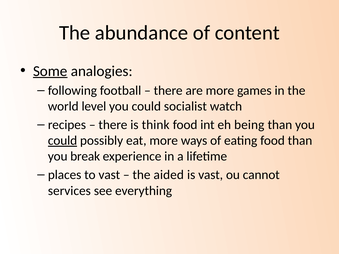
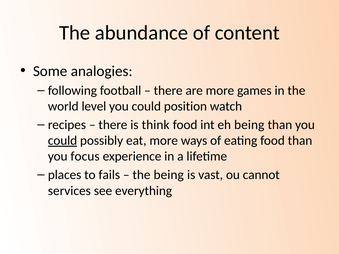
Some underline: present -> none (50, 71)
socialist: socialist -> position (185, 106)
break: break -> focus (85, 157)
to vast: vast -> fails (109, 175)
the aided: aided -> being (169, 175)
